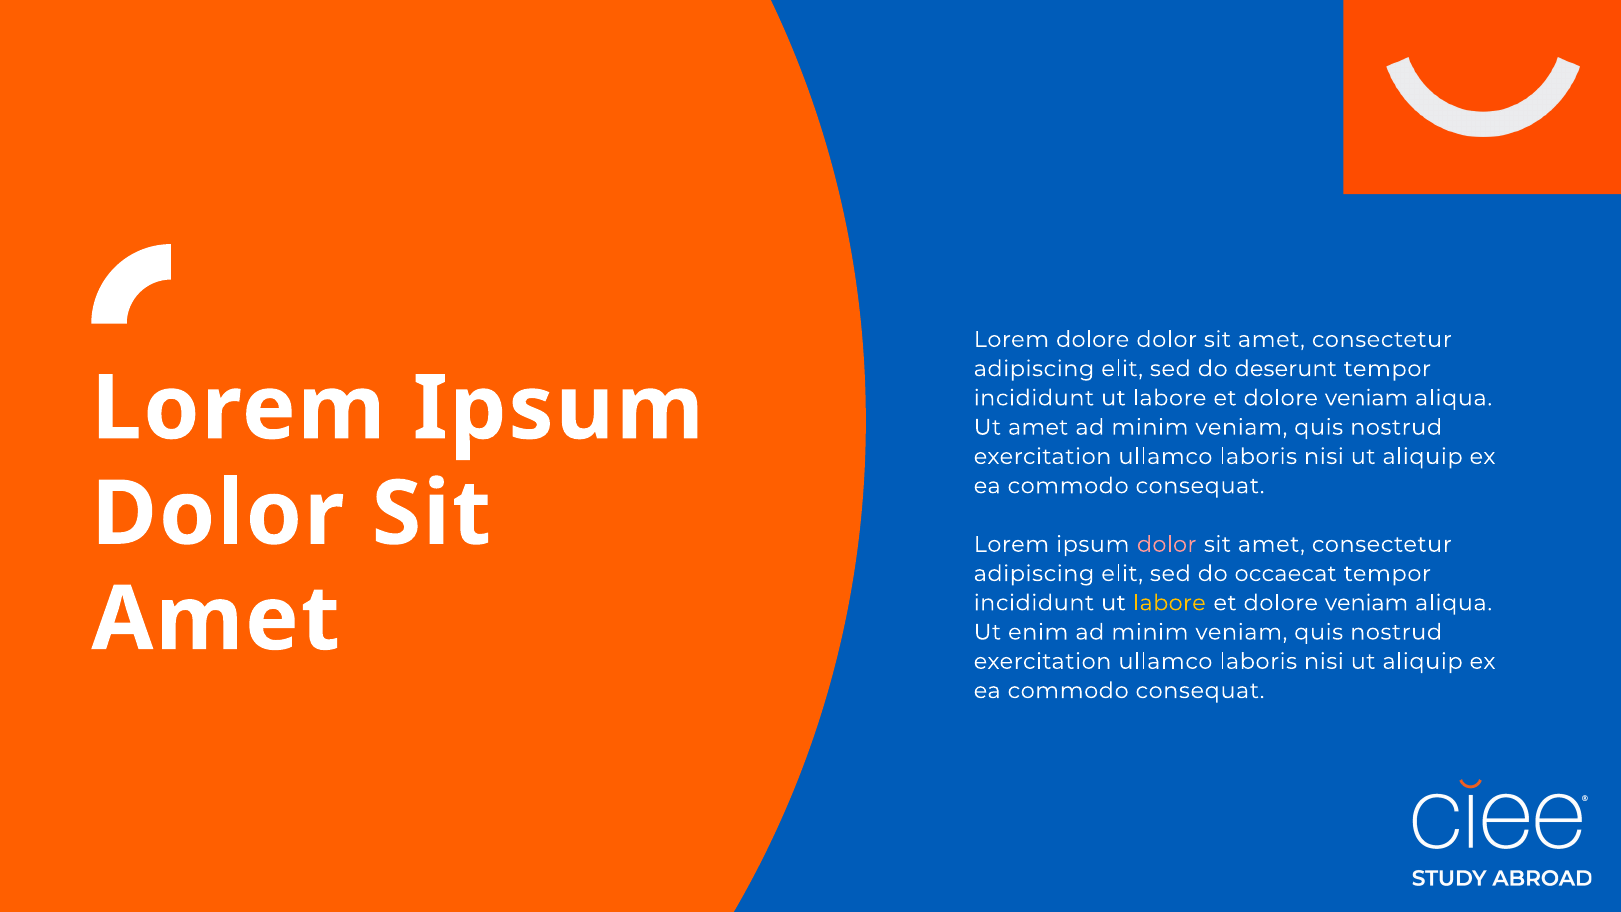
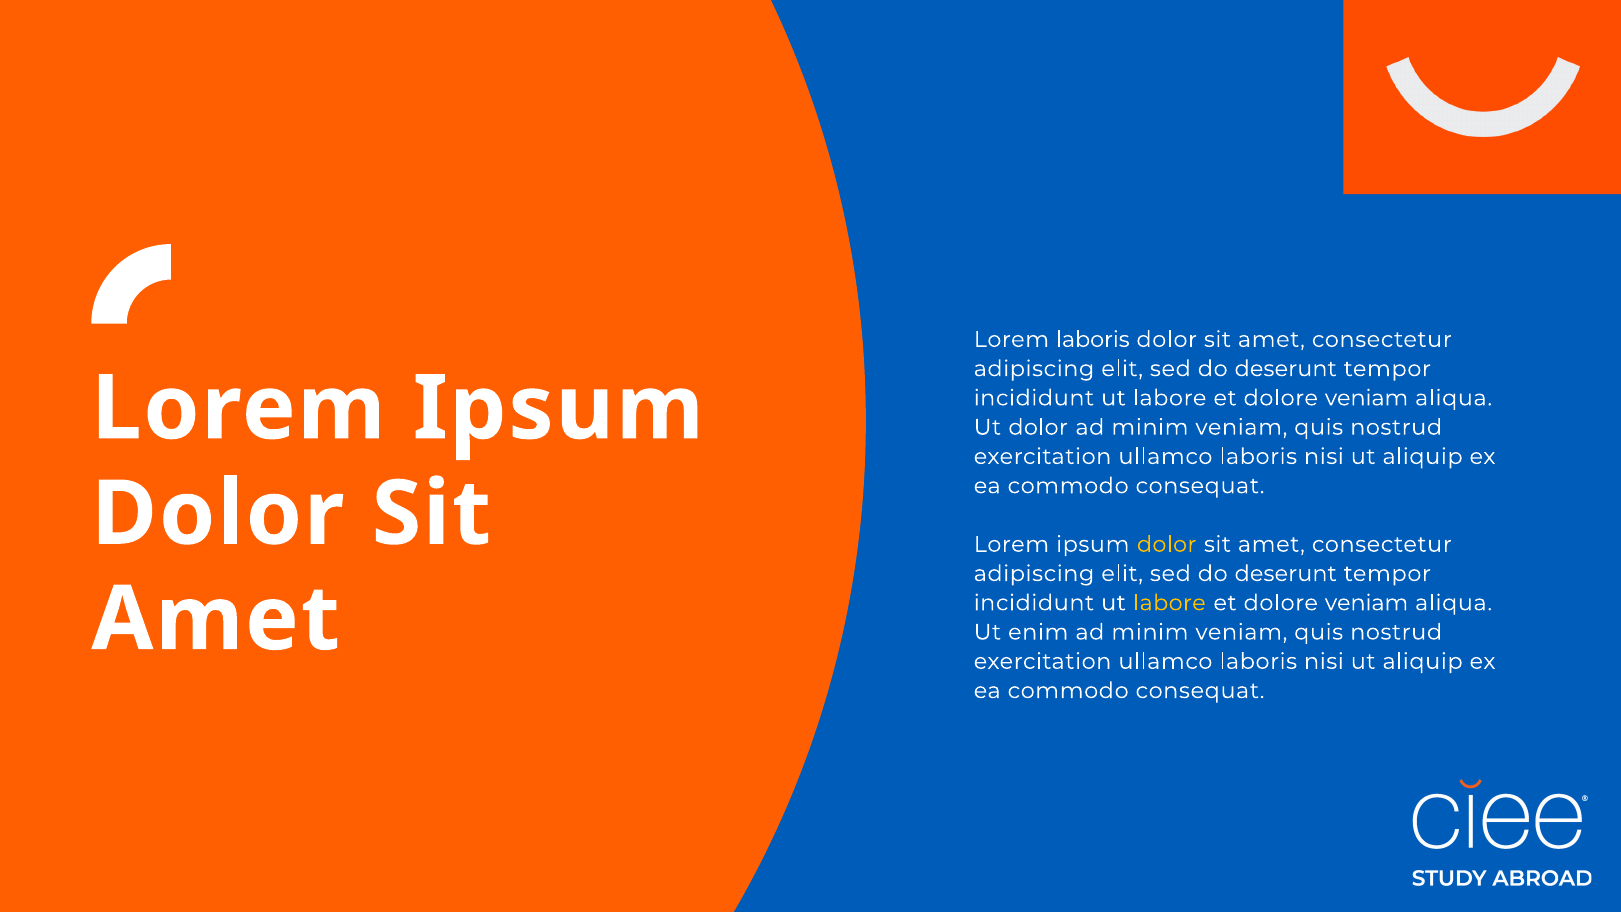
Lorem dolore: dolore -> laboris (1093, 339)
Ut amet: amet -> dolor (1038, 427)
dolor colour: pink -> yellow (1167, 544)
occaecat: occaecat -> deserunt (1286, 574)
